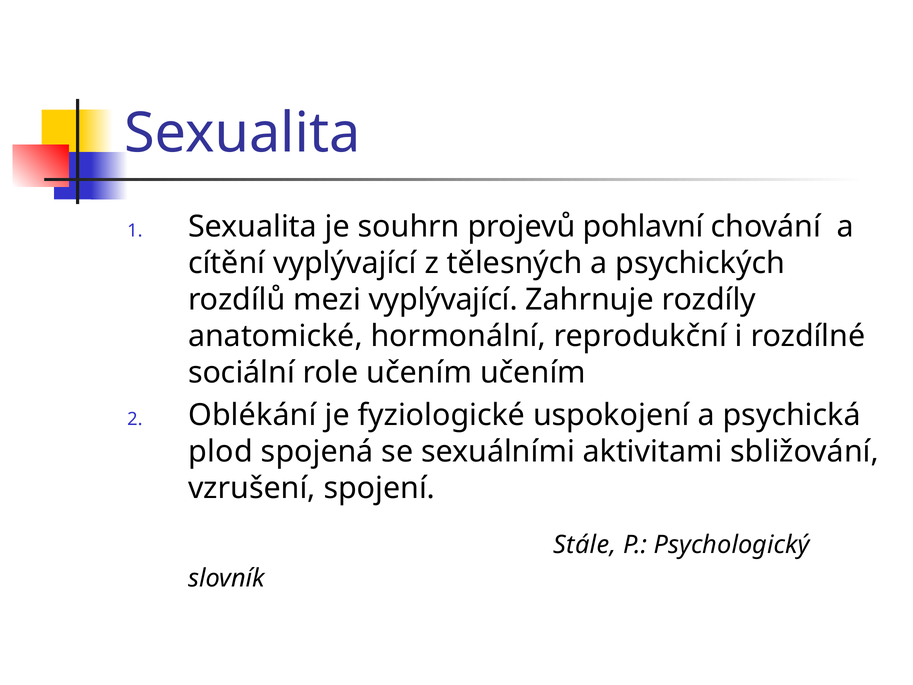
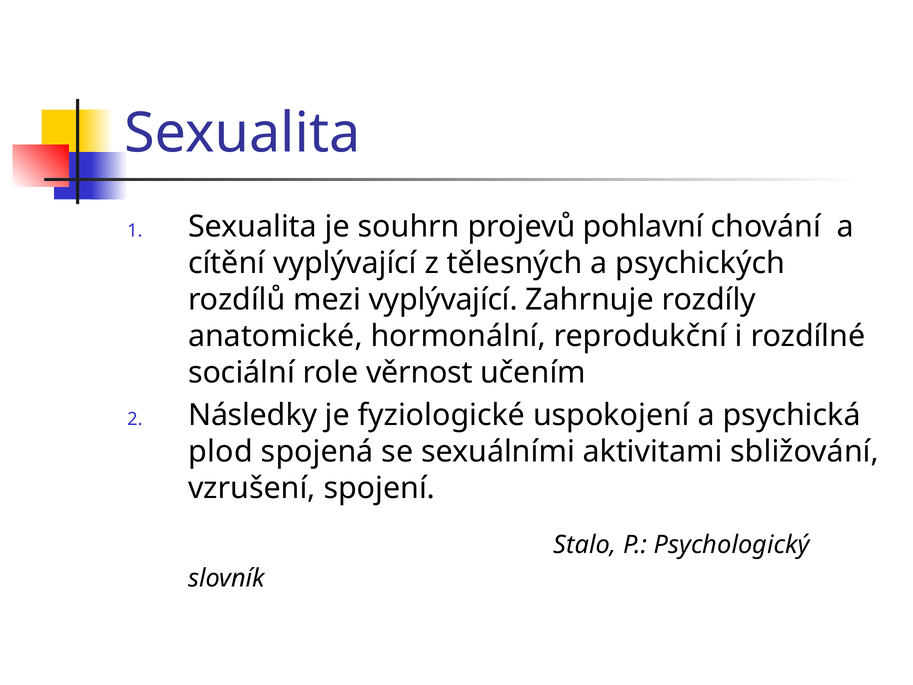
role učením: učením -> věrnost (419, 373)
Oblékání: Oblékání -> Následky (253, 415)
Stále: Stále -> Stalo (585, 545)
